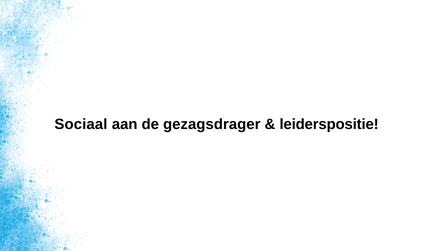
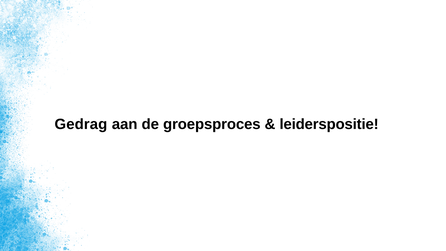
Sociaal: Sociaal -> Gedrag (81, 124)
gezagsdrager: gezagsdrager -> groepsproces (212, 124)
